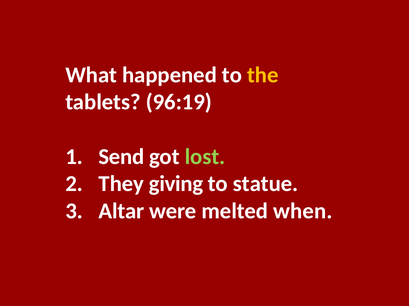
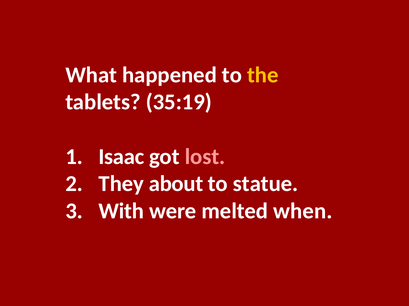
96:19: 96:19 -> 35:19 (179, 102)
Send: Send -> Isaac (121, 157)
lost colour: light green -> pink (205, 157)
giving: giving -> about (176, 184)
Altar: Altar -> With (121, 211)
